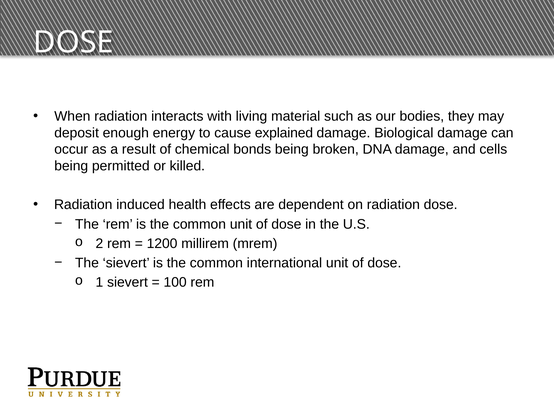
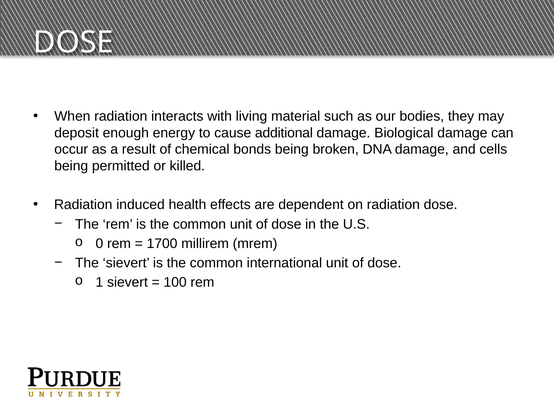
explained: explained -> additional (284, 133)
2: 2 -> 0 (99, 244)
1200: 1200 -> 1700 (162, 244)
